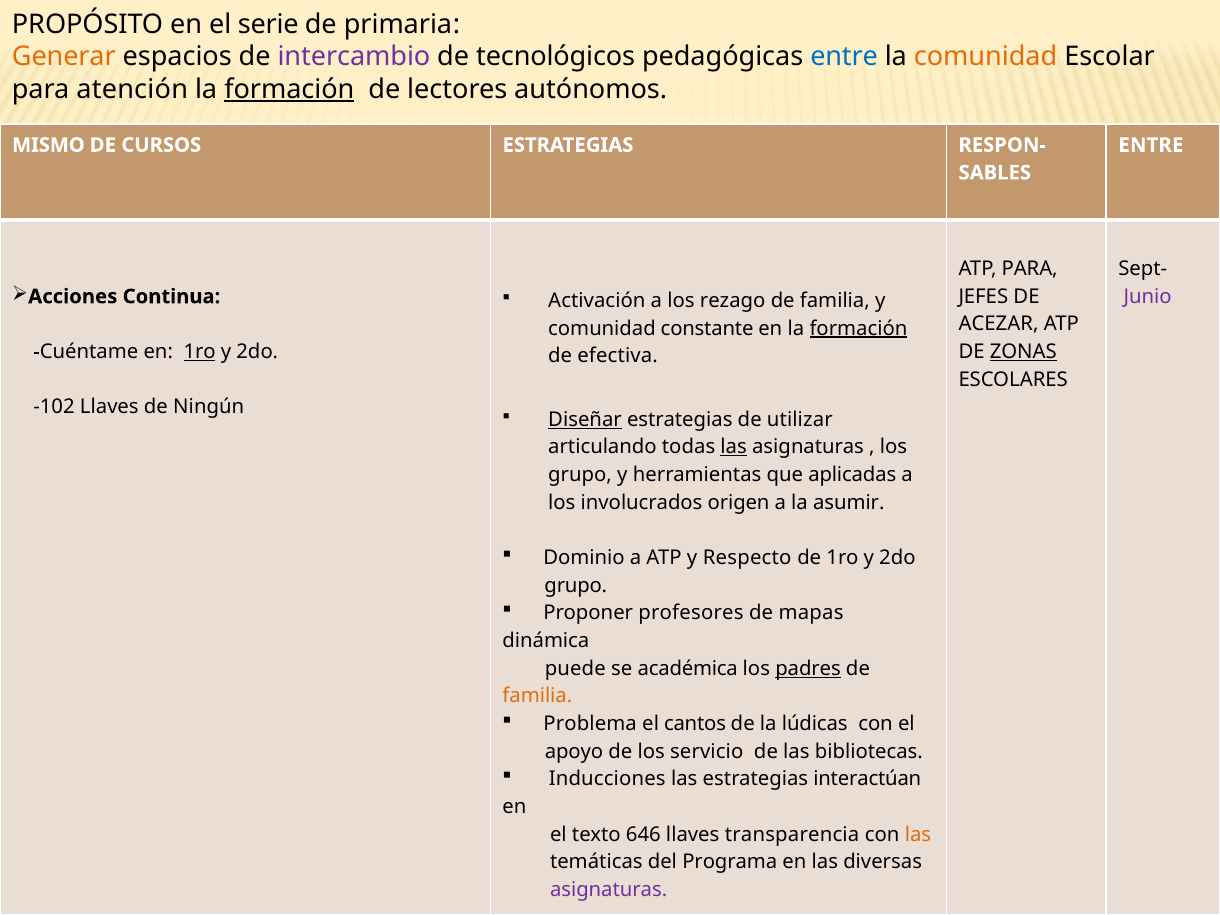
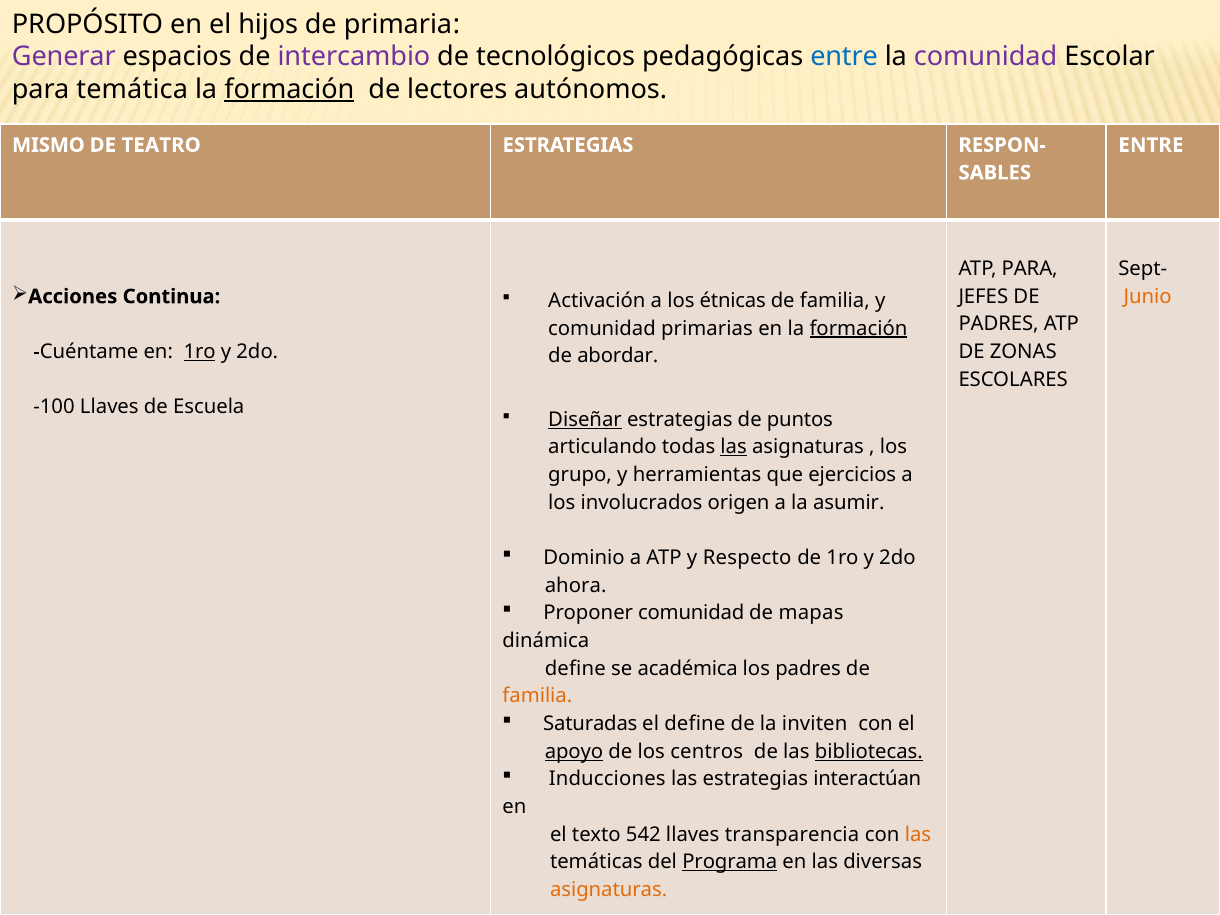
serie: serie -> hijos (268, 24)
Generar colour: orange -> purple (64, 57)
comunidad colour: orange -> purple (986, 57)
atención: atención -> temática (132, 89)
CURSOS: CURSOS -> TEATRO (161, 145)
Junio colour: purple -> orange (1148, 297)
rezago: rezago -> étnicas (733, 301)
ACEZAR: ACEZAR -> PADRES (999, 324)
constante: constante -> primarias (707, 328)
ZONAS underline: present -> none (1023, 352)
efectiva: efectiva -> abordar (618, 356)
-102: -102 -> -100 (54, 407)
Ningún: Ningún -> Escuela (209, 407)
utilizar: utilizar -> puntos (800, 419)
aplicadas: aplicadas -> ejercicios (852, 475)
grupo: grupo -> ahora (576, 585)
Proponer profesores: profesores -> comunidad (691, 613)
puede: puede -> define (575, 668)
padres underline: present -> none (808, 668)
Problema: Problema -> Saturadas (590, 724)
el cantos: cantos -> define (695, 724)
lúdicas: lúdicas -> inviten (815, 724)
apoyo underline: none -> present (574, 751)
servicio: servicio -> centros (707, 751)
bibliotecas underline: none -> present (869, 751)
646: 646 -> 542 (643, 834)
Programa underline: none -> present (730, 862)
asignaturas colour: purple -> orange (609, 890)
